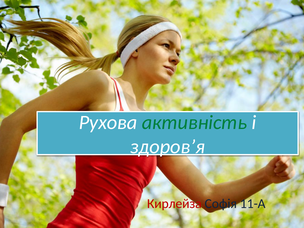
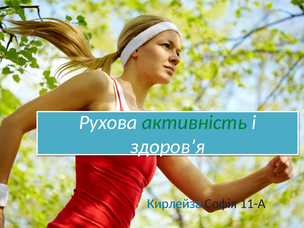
Кирлейза colour: red -> blue (174, 204)
